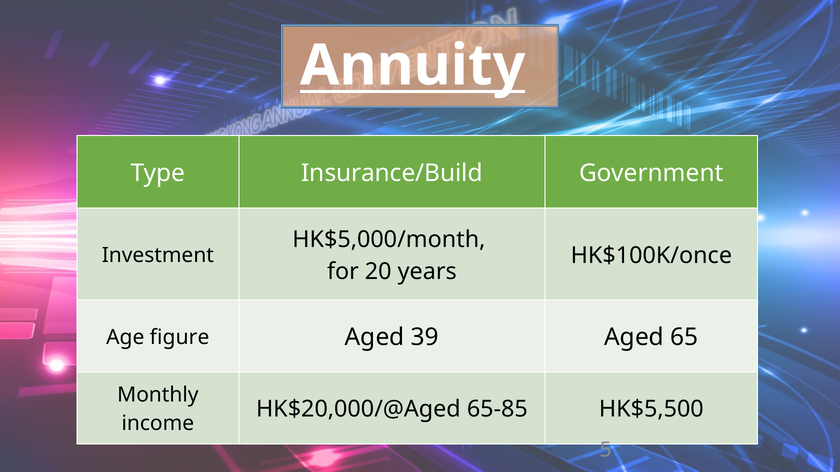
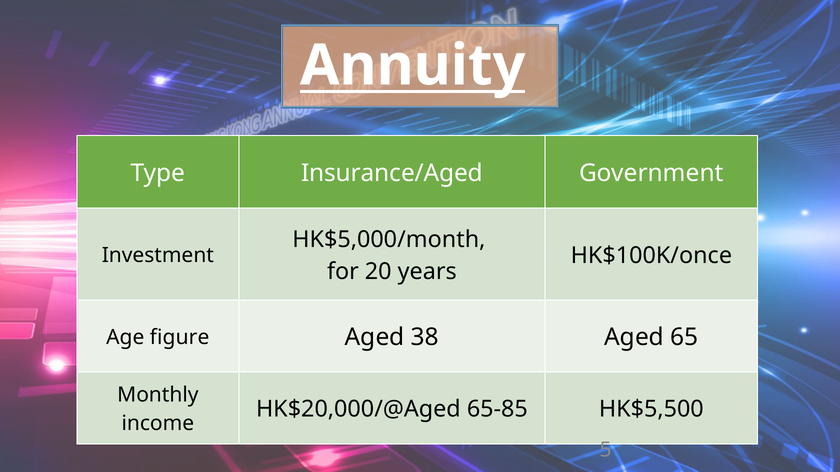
Insurance/Build: Insurance/Build -> Insurance/Aged (392, 173)
39: 39 -> 38 (425, 338)
